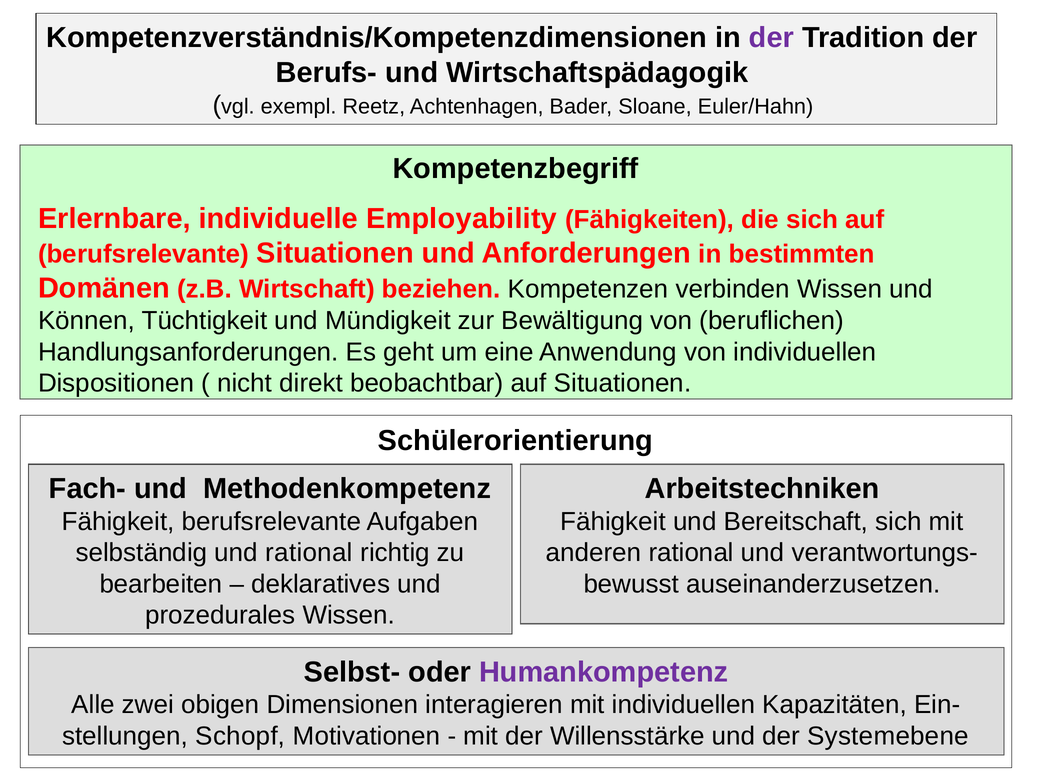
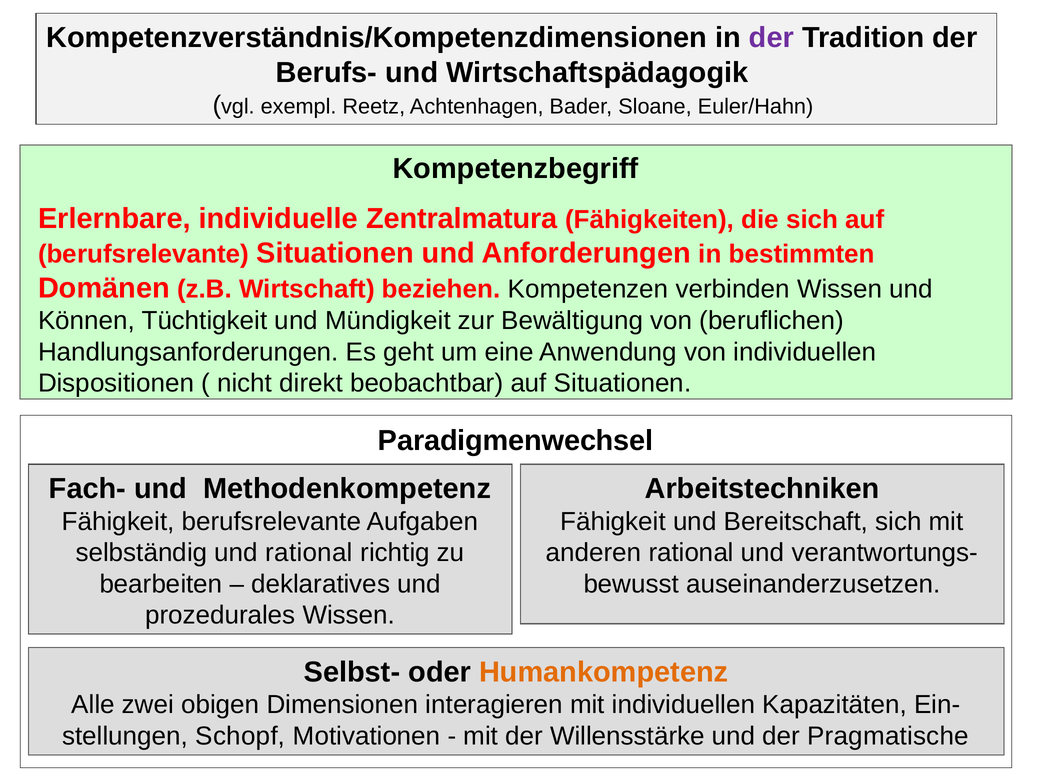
Employability: Employability -> Zentralmatura (462, 219)
Schülerorientierung: Schülerorientierung -> Paradigmenwechsel (516, 441)
Humankompetenz colour: purple -> orange (604, 672)
Systemebene: Systemebene -> Pragmatische (888, 736)
